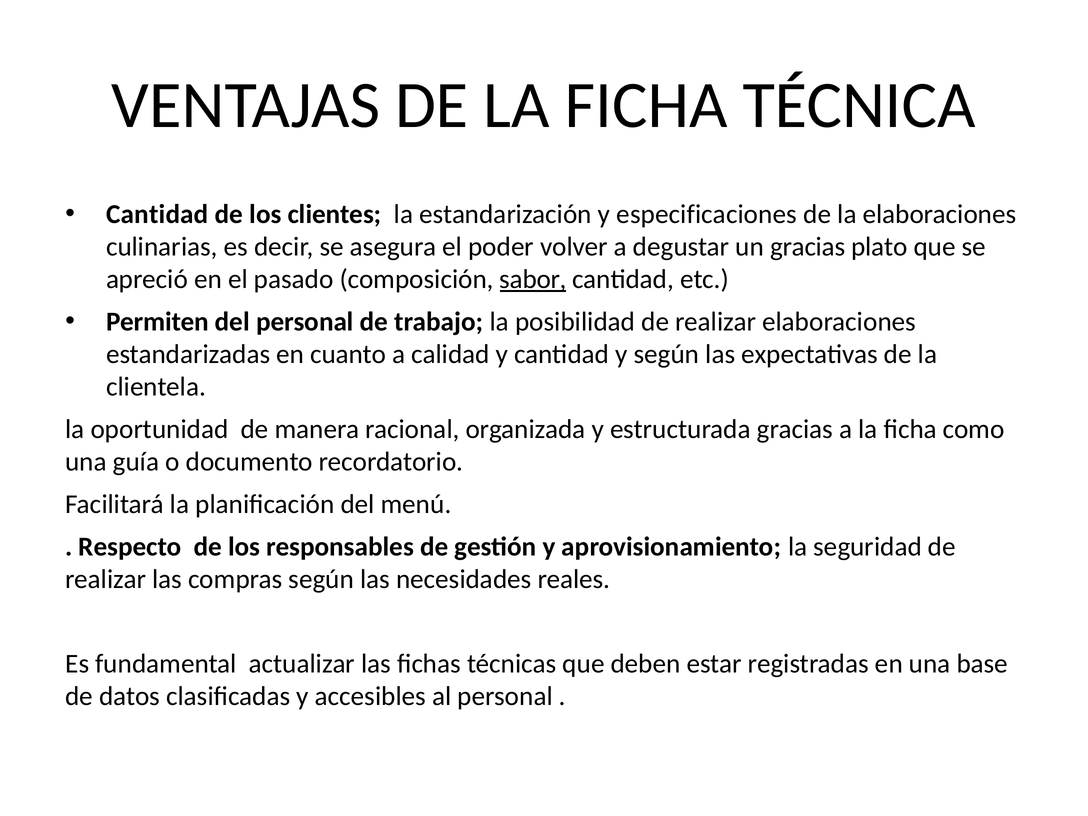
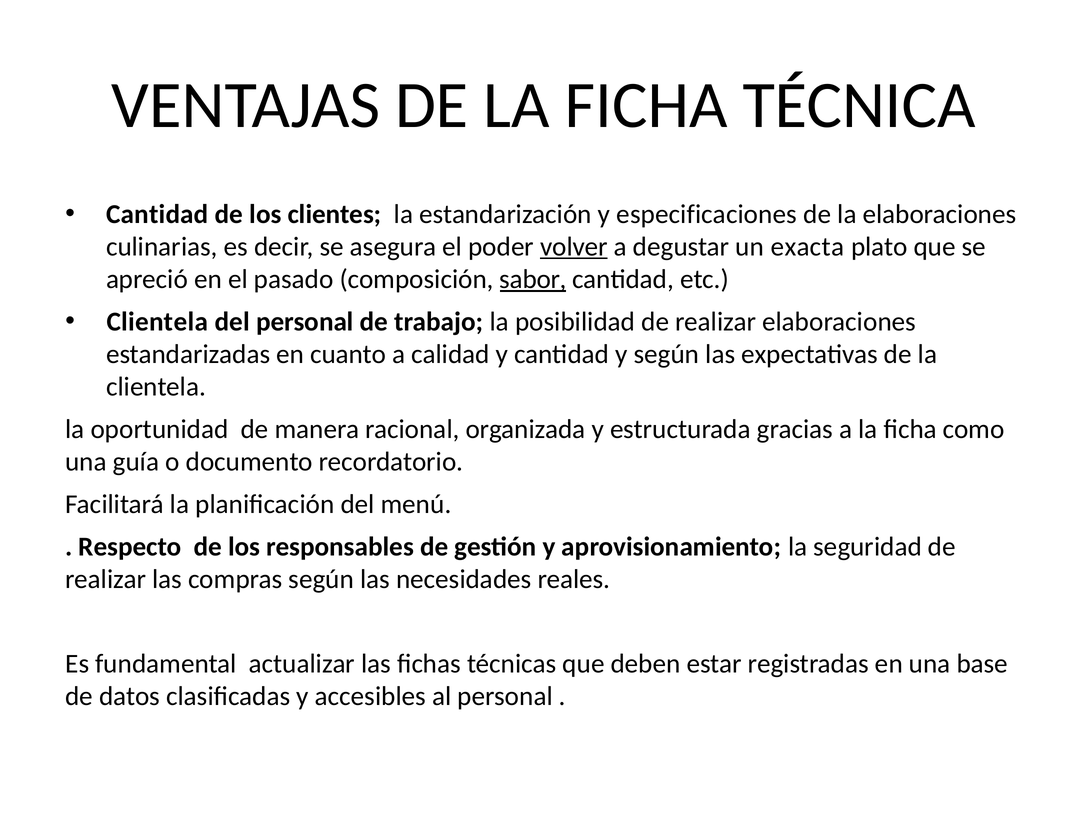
volver underline: none -> present (574, 247)
un gracias: gracias -> exacta (807, 247)
Permiten: Permiten -> Clientela (157, 322)
